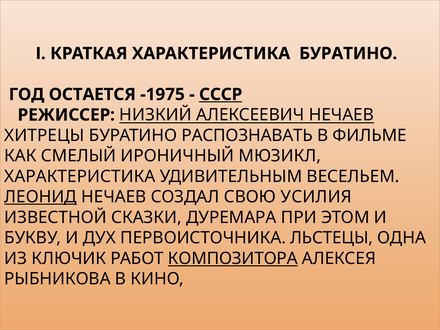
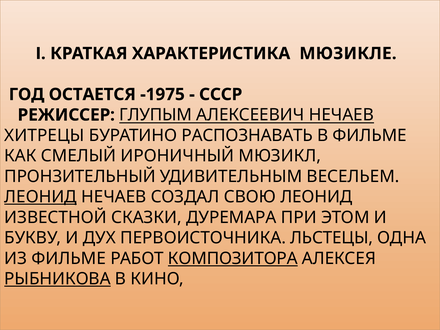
ХАРАКТЕРИСТИКА БУРАТИНО: БУРАТИНО -> МЮЗИКЛЕ (348, 53)
СССР underline: present -> none (221, 94)
НИЗКИЙ: НИЗКИЙ -> ГЛУПЫМ (156, 115)
ХАРАКТЕРИСТИКА: ХАРАКТЕРИСТИКА -> ПРОНЗИТЕЛЬНЫЙ (80, 176)
СВОЮ УСИЛИЯ: УСИЛИЯ -> ЛЕОНИД (316, 197)
ИЗ КЛЮЧИК: КЛЮЧИК -> ФИЛЬМЕ (69, 258)
РЫБНИКОВА underline: none -> present (57, 279)
